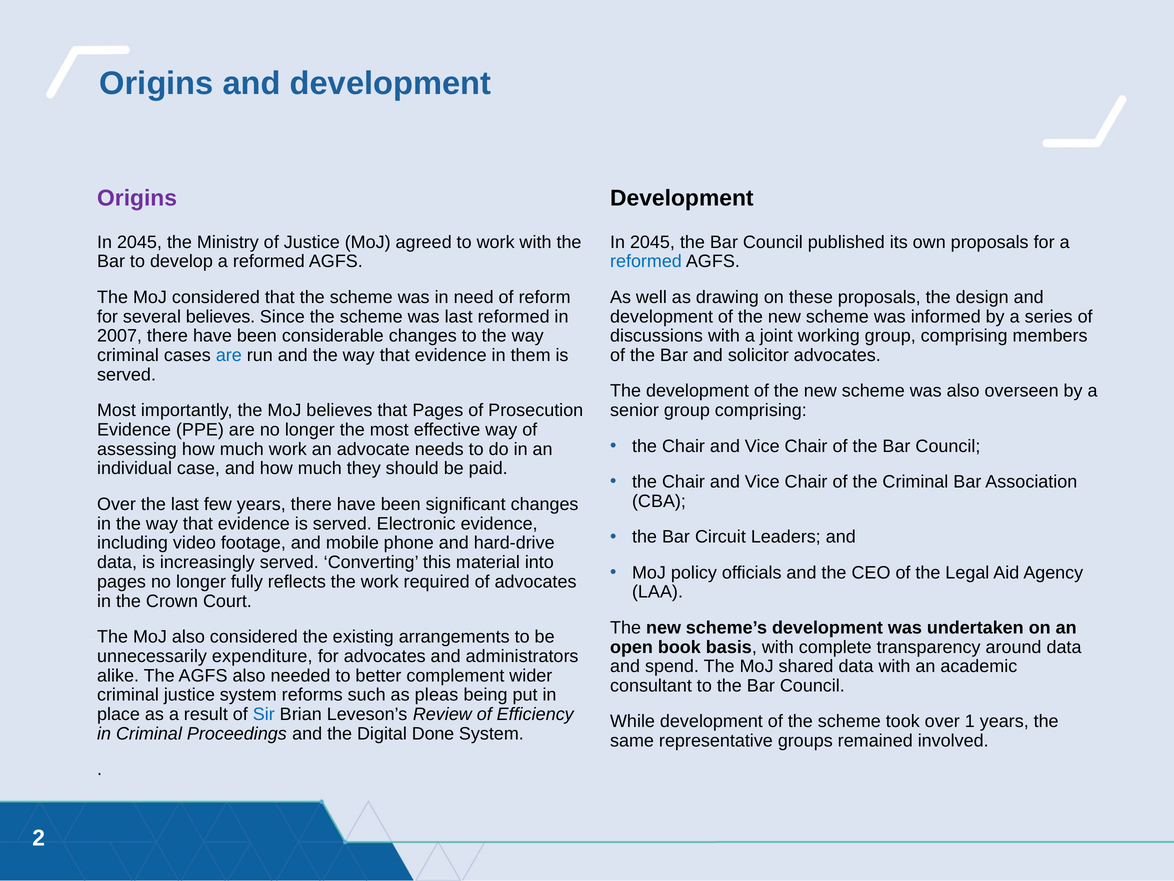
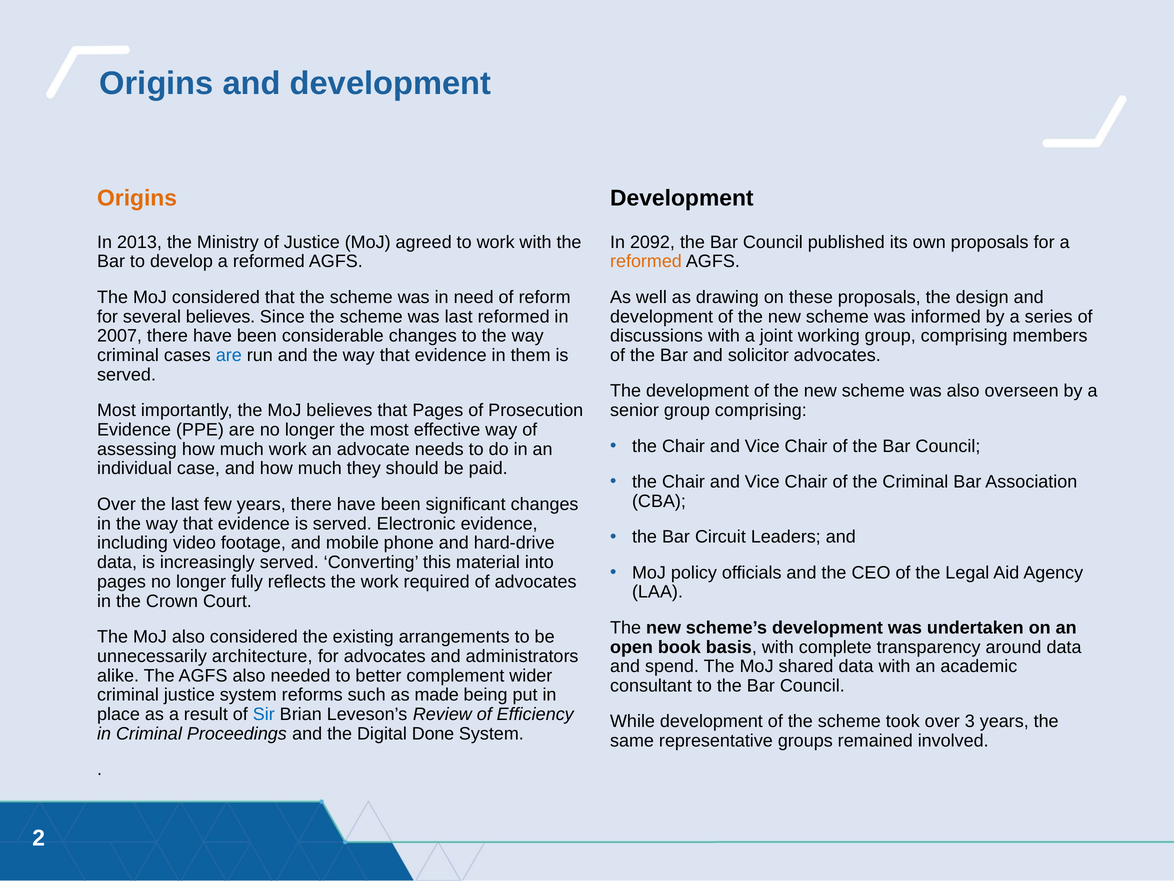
Origins colour: purple -> orange (137, 198)
2045: 2045 -> 2013 (139, 242)
2045: 2045 -> 2092 (652, 242)
reformed colour: blue -> orange (646, 261)
expenditure: expenditure -> architecture (262, 656)
pleas: pleas -> made (437, 695)
1: 1 -> 3 (970, 721)
